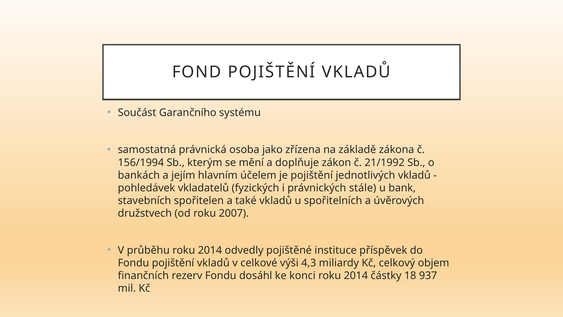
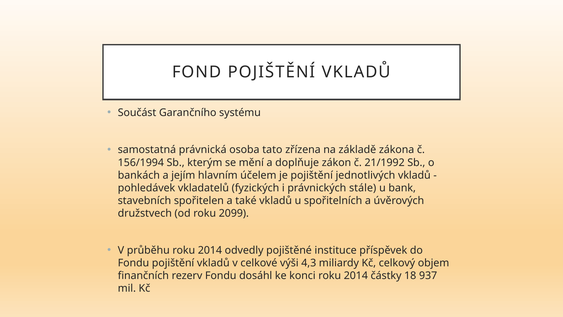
jako: jako -> tato (272, 150)
2007: 2007 -> 2099 (234, 213)
